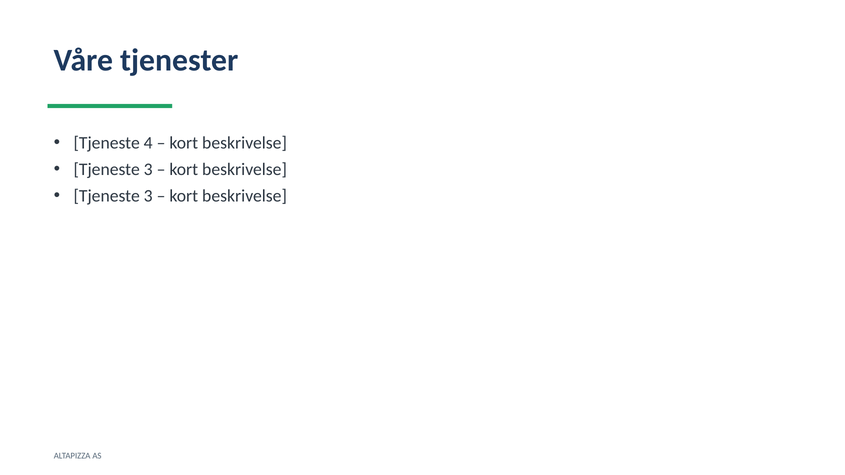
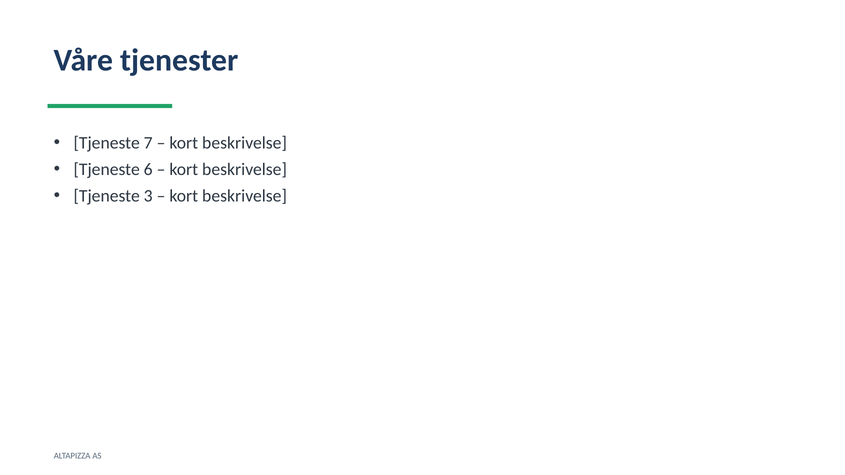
4: 4 -> 7 (148, 143)
3: 3 -> 6 (148, 170)
